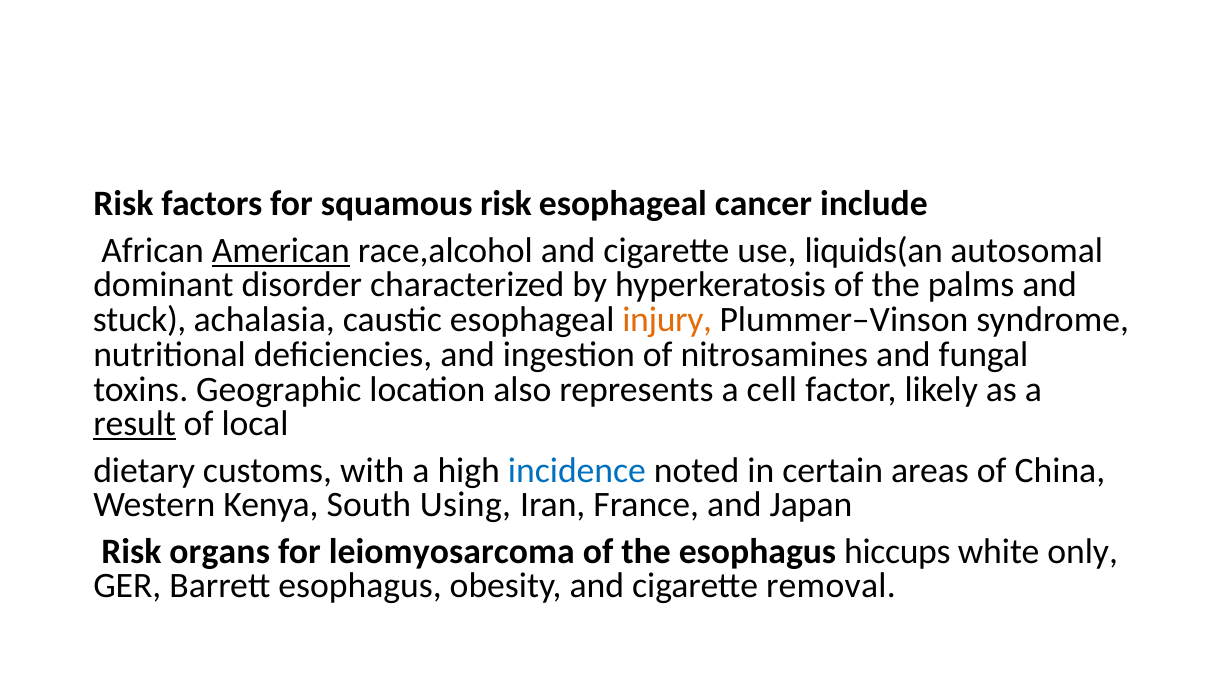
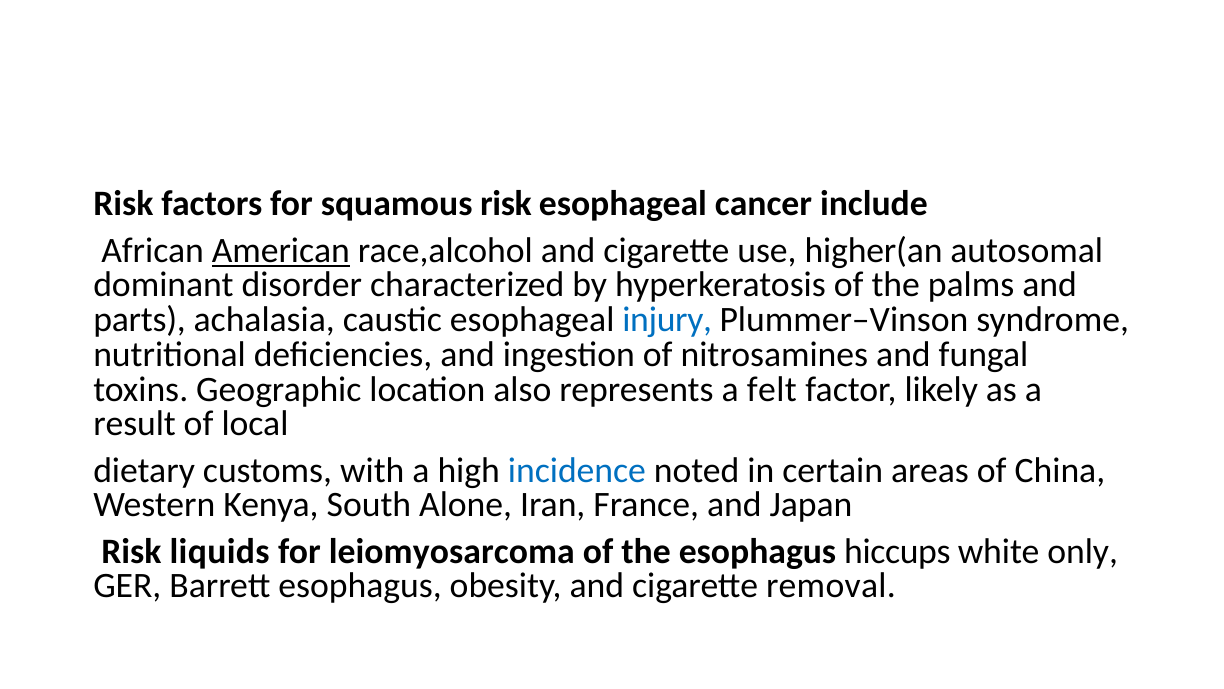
liquids(an: liquids(an -> higher(an (874, 250)
stuck: stuck -> parts (140, 320)
injury colour: orange -> blue (667, 320)
cell: cell -> felt (772, 389)
result underline: present -> none (135, 424)
Using: Using -> Alone (466, 505)
organs: organs -> liquids (220, 551)
